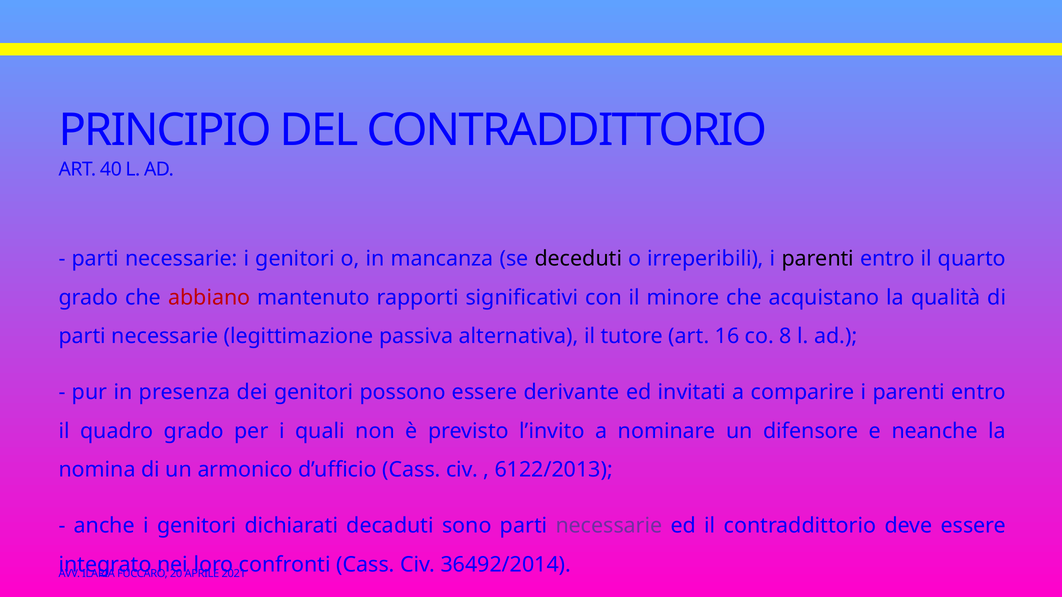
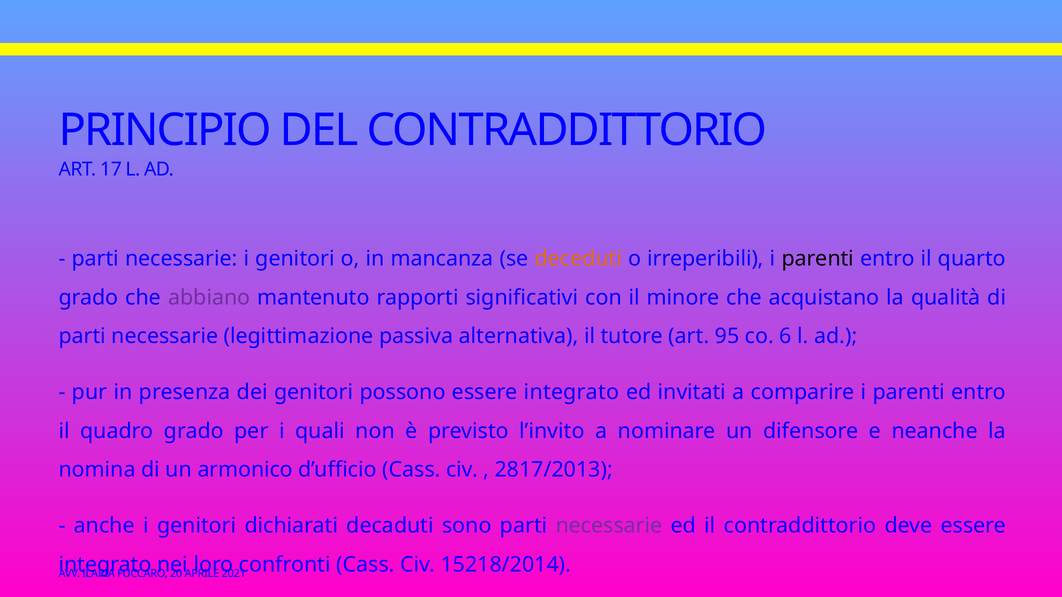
40: 40 -> 17 (111, 170)
deceduti colour: black -> orange (578, 259)
abbiano colour: red -> purple (209, 298)
16: 16 -> 95 (727, 336)
8: 8 -> 6 (786, 336)
possono essere derivante: derivante -> integrato (572, 393)
6122/2013: 6122/2013 -> 2817/2013 (554, 470)
36492/2014: 36492/2014 -> 15218/2014 (506, 565)
